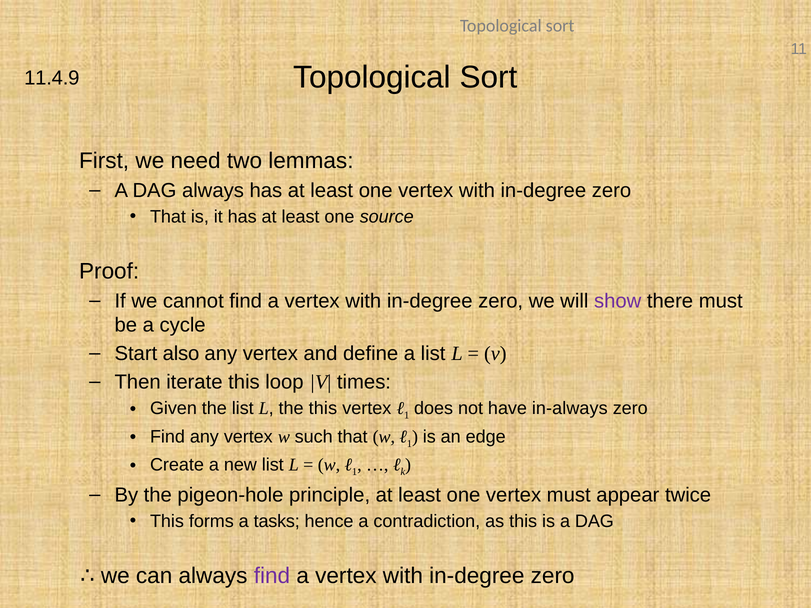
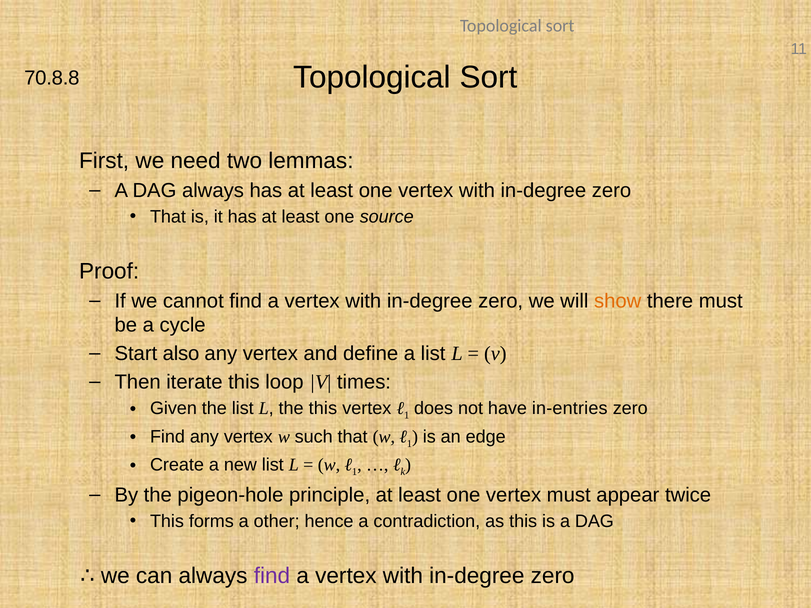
11.4.9: 11.4.9 -> 70.8.8 (52, 78)
show colour: purple -> orange (618, 301)
in-always: in-always -> in-entries (570, 409)
tasks: tasks -> other (277, 522)
